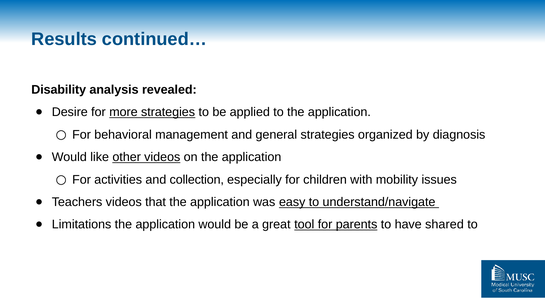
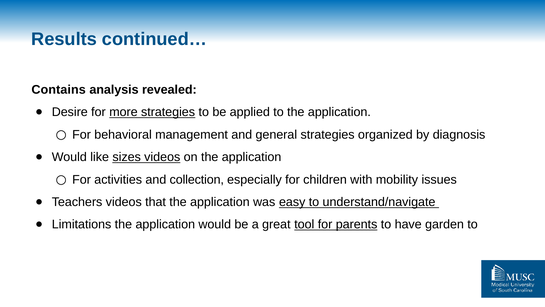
Disability: Disability -> Contains (59, 89)
other: other -> sizes (127, 157)
shared: shared -> garden (445, 224)
